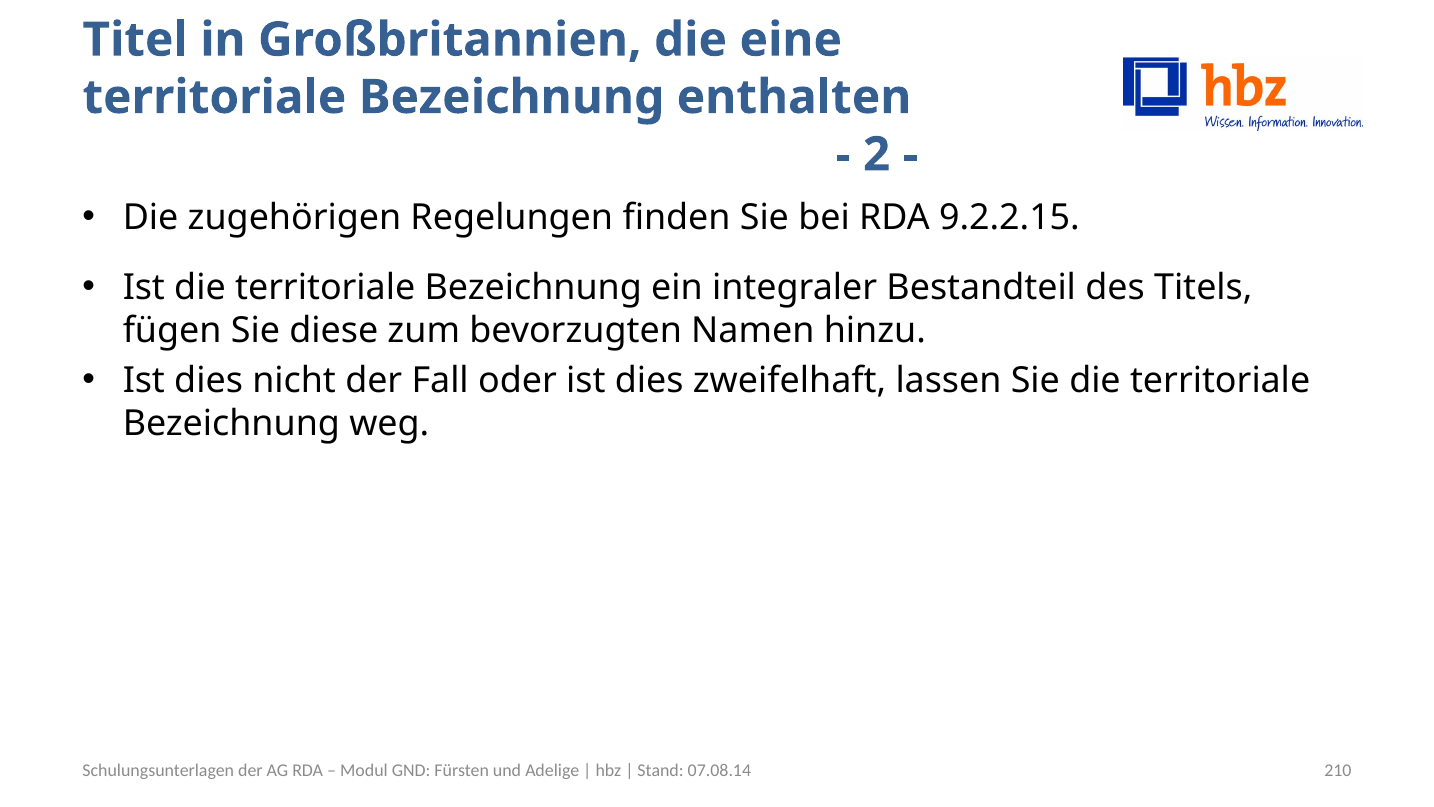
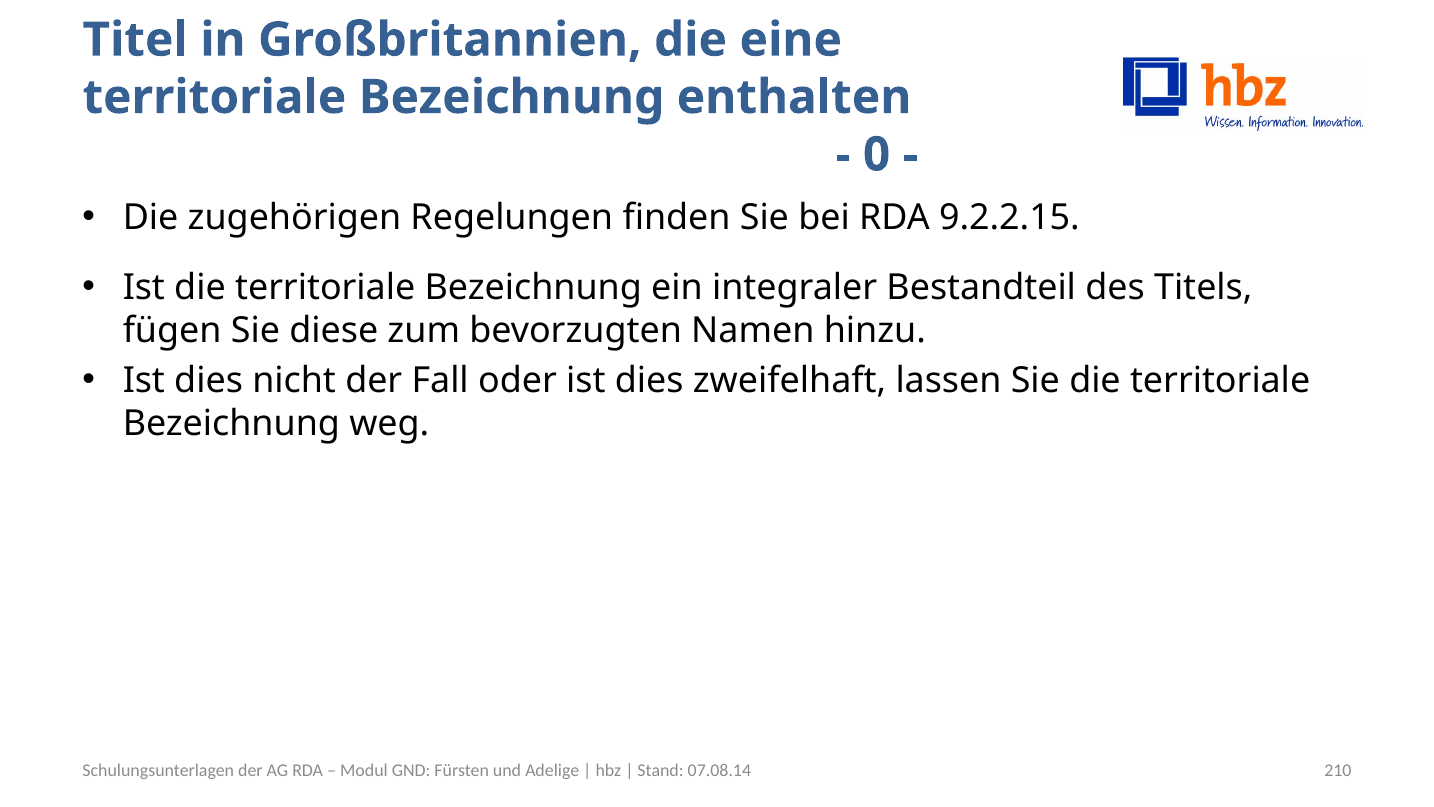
2: 2 -> 0 (877, 155)
